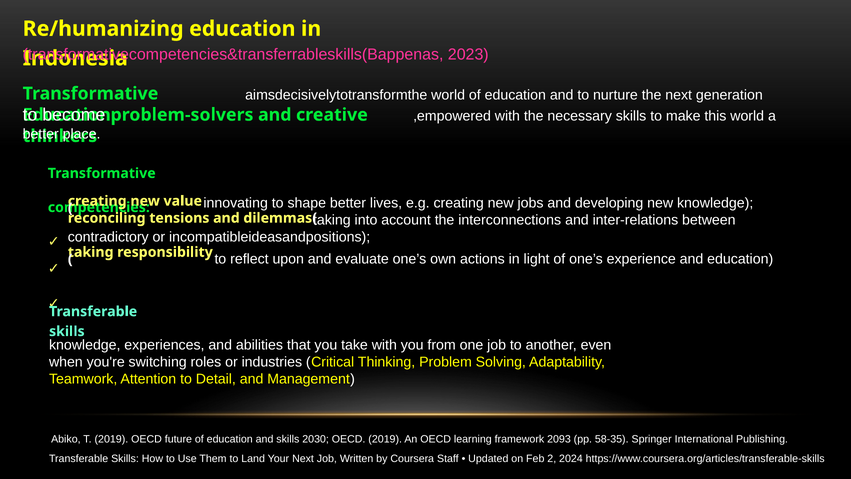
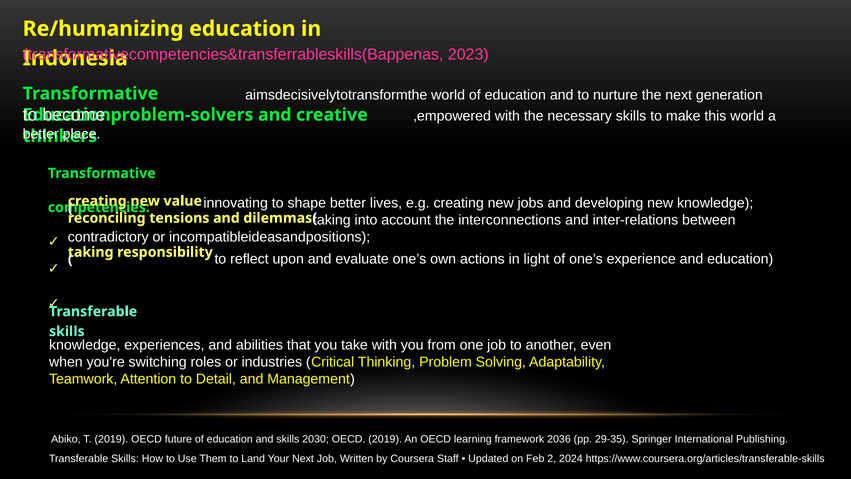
2093: 2093 -> 2036 (559, 439)
58-35: 58-35 -> 29-35 (612, 439)
